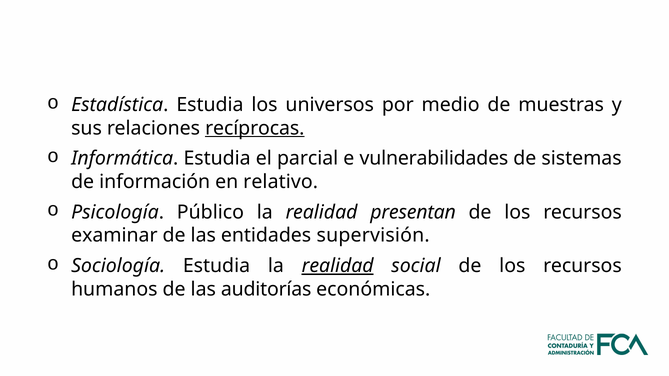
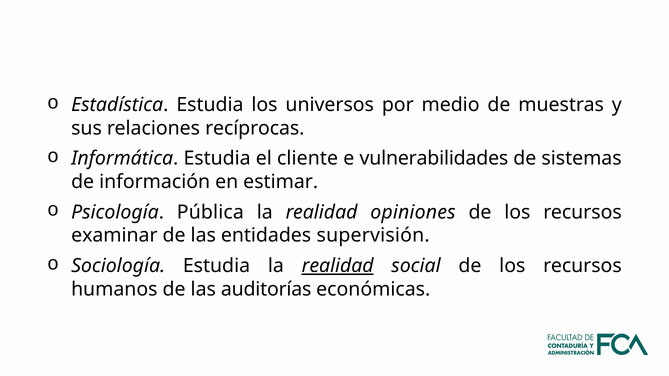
recíprocas underline: present -> none (255, 128)
parcial: parcial -> cliente (308, 159)
relativo: relativo -> estimar (281, 182)
Público: Público -> Pública (210, 212)
presentan: presentan -> opiniones (413, 212)
